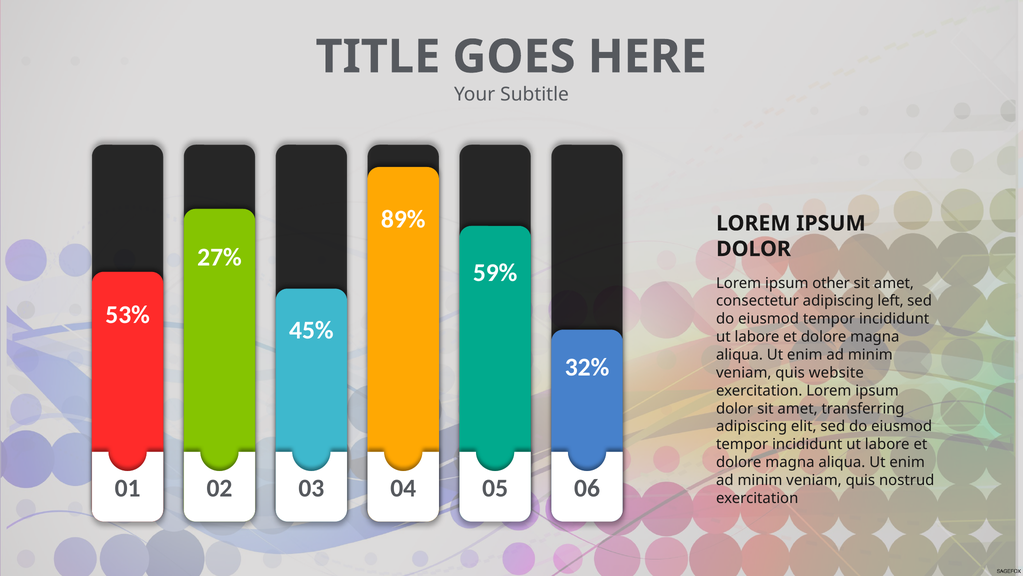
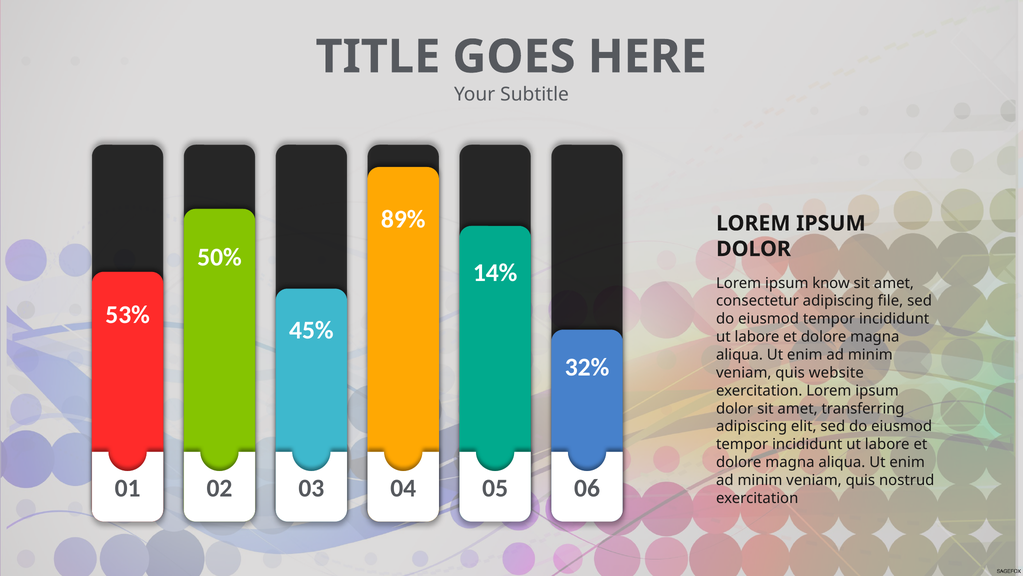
27%: 27% -> 50% (219, 257)
59%: 59% -> 14% (495, 273)
other: other -> know (831, 283)
left: left -> file (890, 301)
